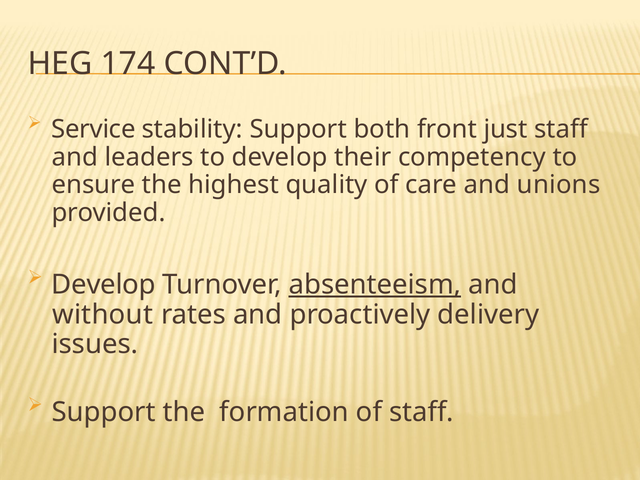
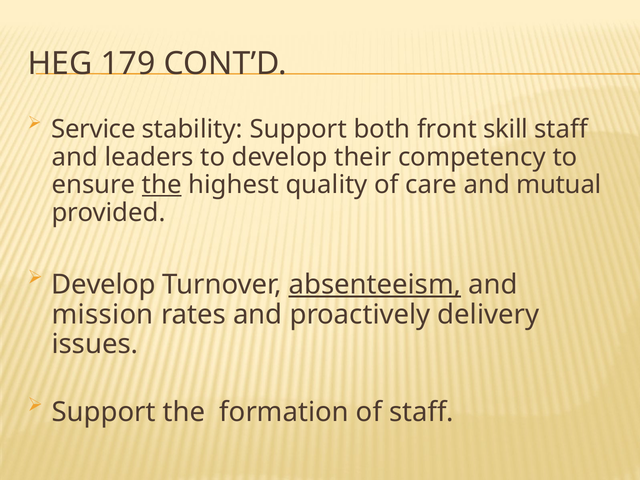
174: 174 -> 179 (128, 64)
just: just -> skill (506, 129)
the underline: none -> present (162, 185)
unions: unions -> mutual (559, 185)
without: without -> mission (103, 314)
